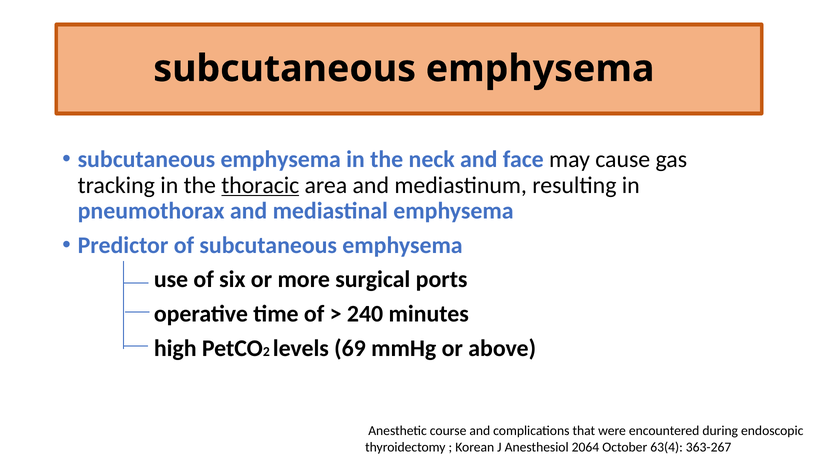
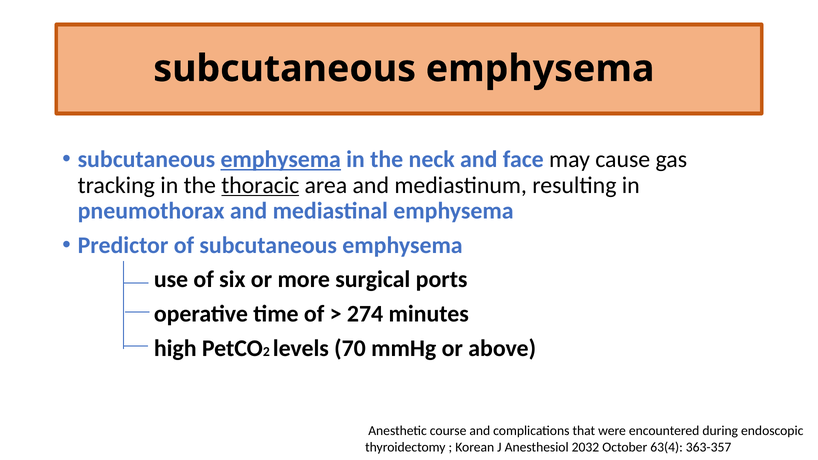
emphysema underline: none -> present (281, 160)
240: 240 -> 274 (365, 314)
69: 69 -> 70 (350, 348)
2064: 2064 -> 2032 (586, 447)
363-267: 363-267 -> 363-357 (709, 447)
